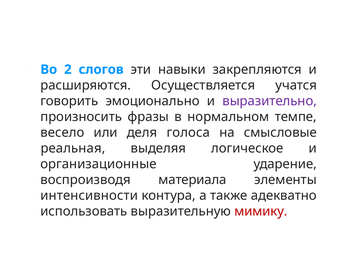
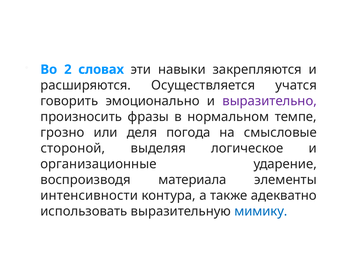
слогов: слогов -> словах (101, 69)
весело: весело -> грозно (62, 132)
голоса: голоса -> погода (188, 132)
реальная: реальная -> стороной (73, 148)
мимику colour: red -> blue (261, 211)
